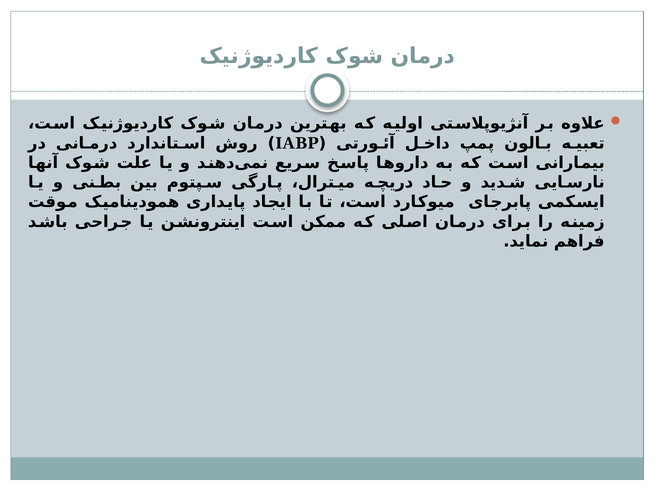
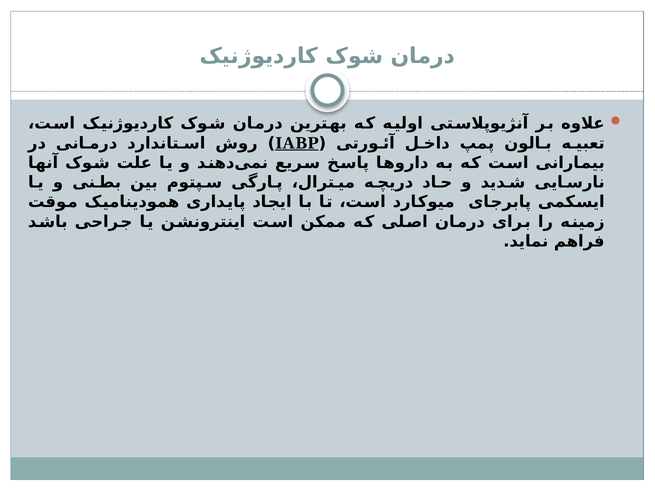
IABP underline: none -> present (297, 143)
